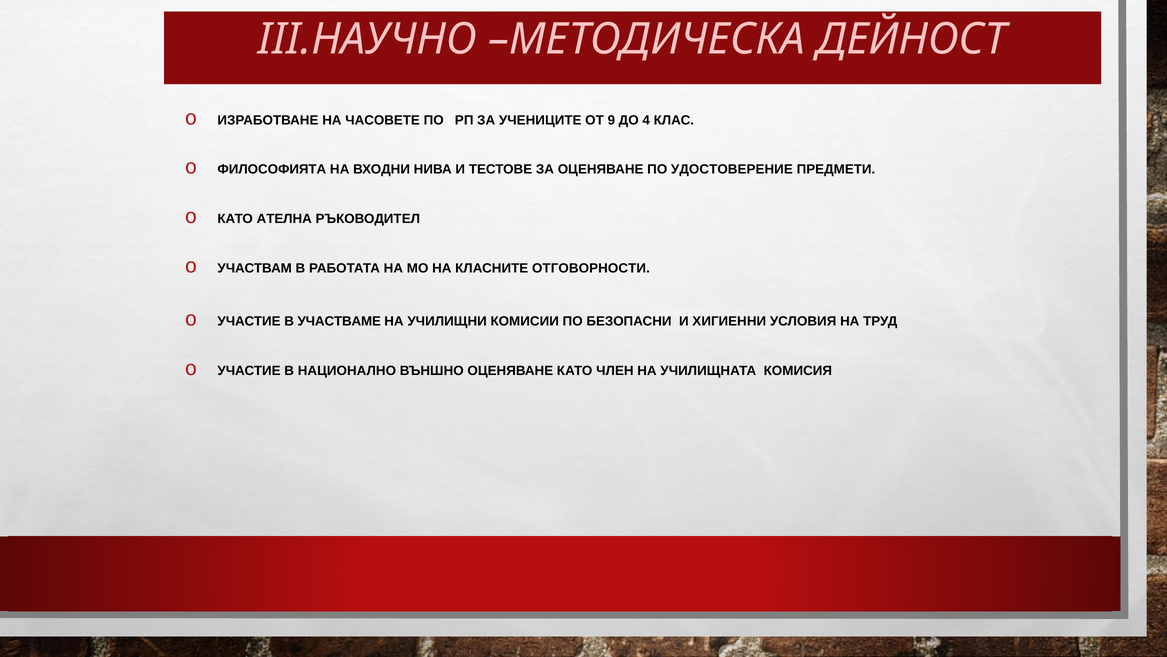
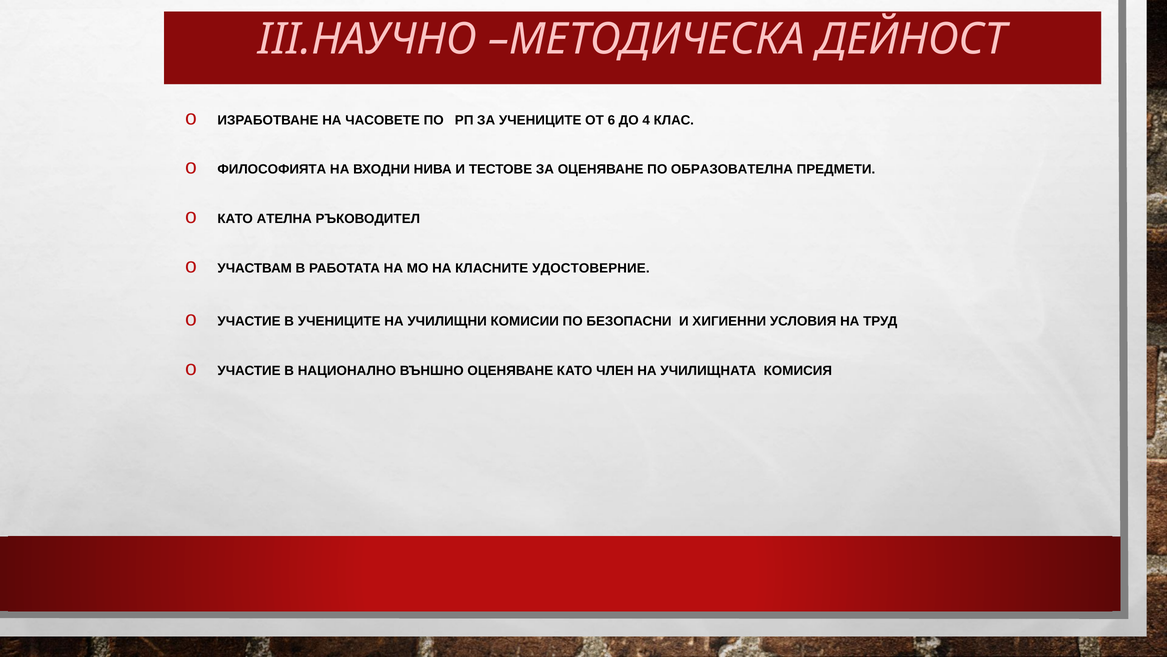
9: 9 -> 6 (611, 120)
УДОСТОВЕРЕНИЕ: УДОСТОВЕРЕНИЕ -> ОБРАЗОВАТЕЛНА (732, 169)
ОТГОВОРНОСТИ: ОТГОВОРНОСТИ -> УДОСТОВЕРНИЕ (591, 268)
В УЧАСТВАМЕ: УЧАСТВАМЕ -> УЧЕНИЦИТЕ (339, 321)
